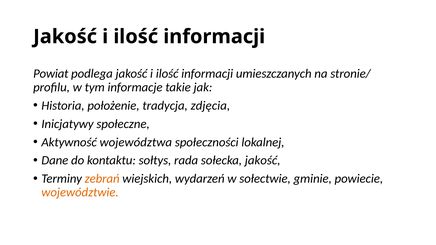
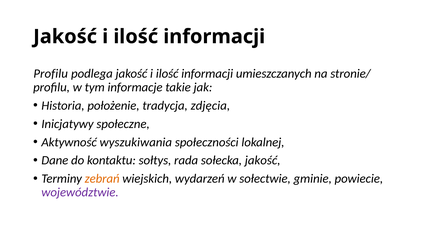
Powiat: Powiat -> Profilu (51, 74)
województwa: województwa -> wyszukiwania (136, 142)
województwie colour: orange -> purple (80, 193)
